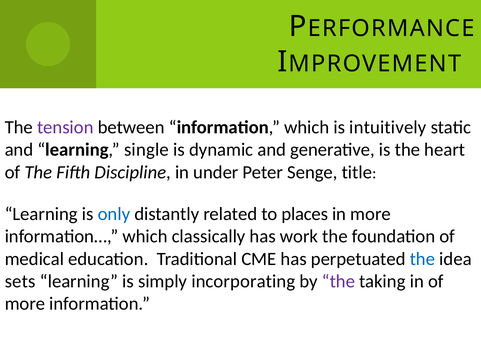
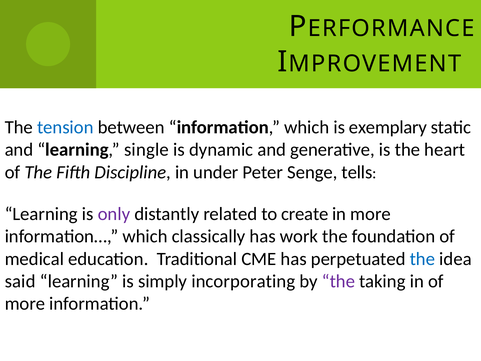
tension colour: purple -> blue (65, 127)
intuitively: intuitively -> exemplary (388, 127)
title: title -> tells (357, 172)
only colour: blue -> purple (114, 214)
places: places -> create (305, 214)
sets: sets -> said (20, 281)
